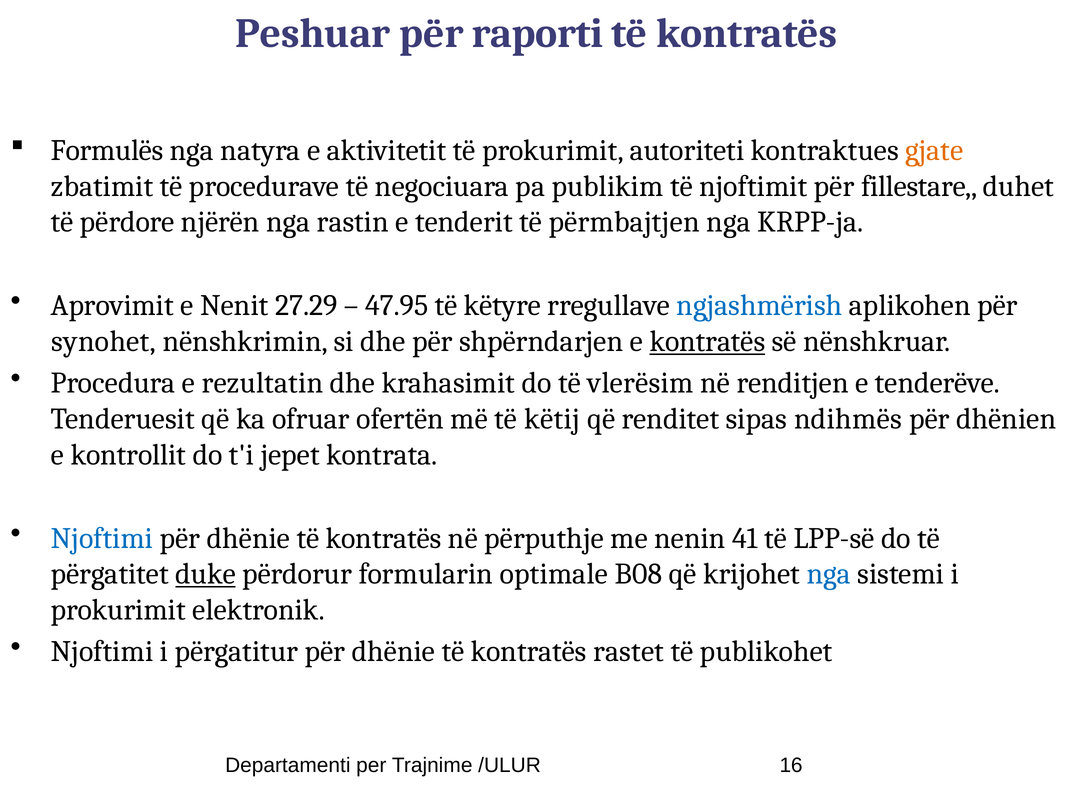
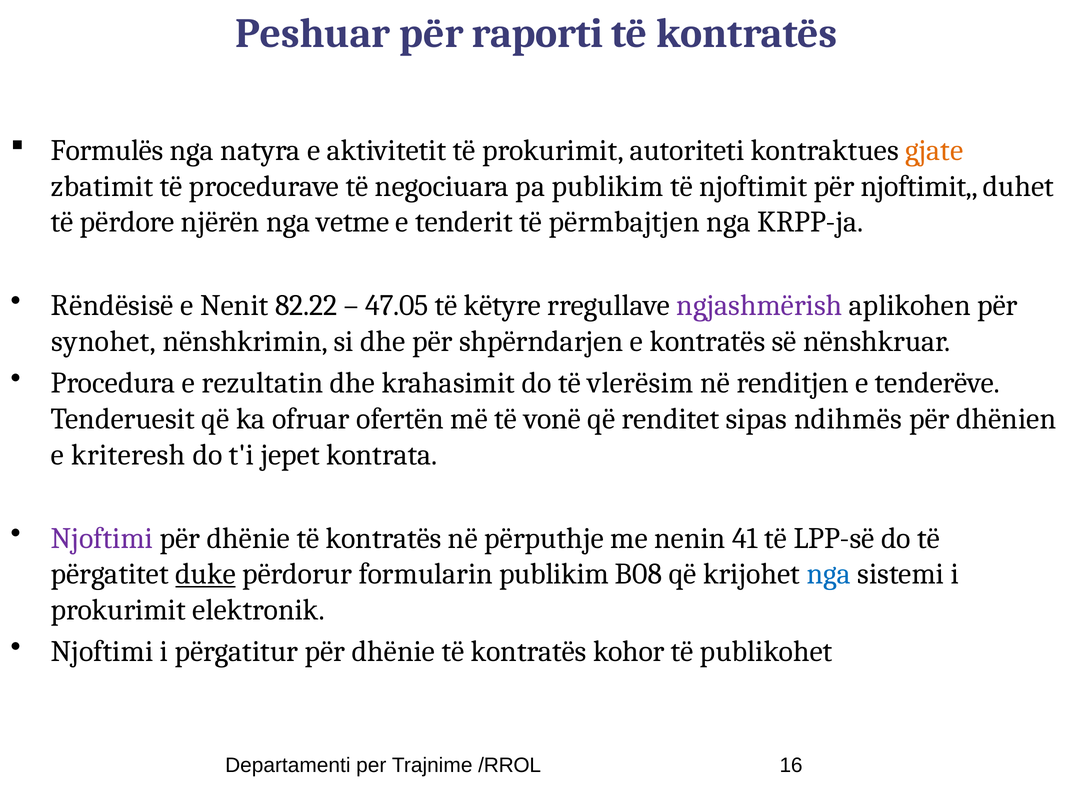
për fillestare: fillestare -> njoftimit (919, 186)
rastin: rastin -> vetme (353, 222)
Aprovimit: Aprovimit -> Rëndësisë (112, 305)
27.29: 27.29 -> 82.22 (306, 305)
47.95: 47.95 -> 47.05 (397, 305)
ngjashmërish colour: blue -> purple (759, 305)
kontratës underline: present -> none (707, 341)
këtij: këtij -> vonë (552, 419)
kontrollit: kontrollit -> kriteresh (128, 455)
Njoftimi colour: blue -> purple (102, 538)
formularin optimale: optimale -> publikim (554, 574)
rastet: rastet -> kohor (629, 651)
/ULUR: /ULUR -> /RROL (510, 765)
